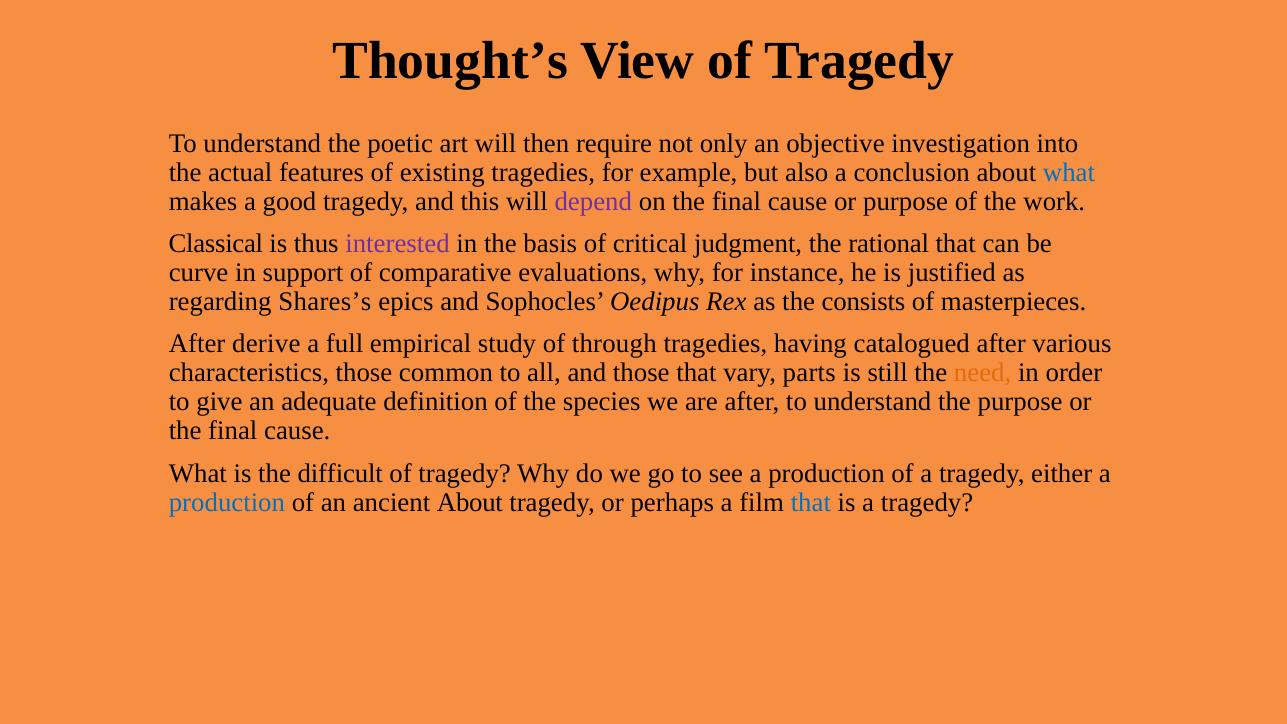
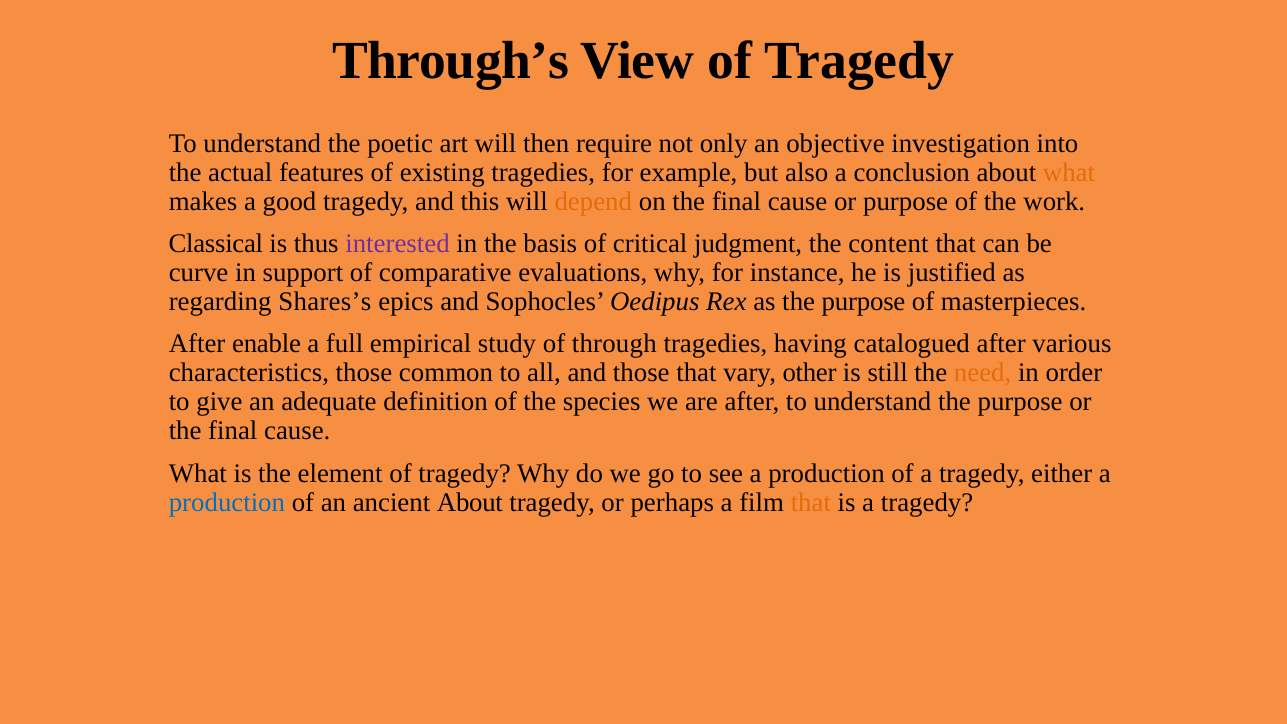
Thought’s: Thought’s -> Through’s (451, 61)
what colour: blue -> orange (1069, 172)
depend colour: purple -> orange (593, 201)
rational: rational -> content (888, 244)
as the consists: consists -> purpose (864, 302)
derive: derive -> enable (267, 344)
parts: parts -> other (810, 373)
difficult: difficult -> element (340, 473)
that colour: blue -> orange (811, 502)
